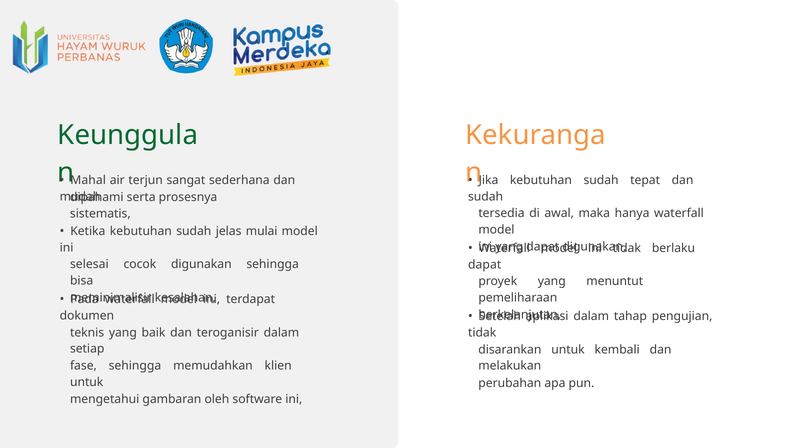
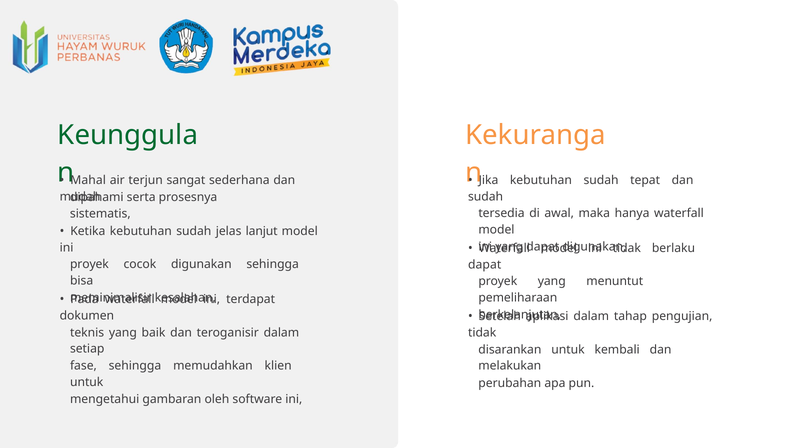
mulai: mulai -> lanjut (262, 231)
selesai: selesai -> proyek (89, 264)
